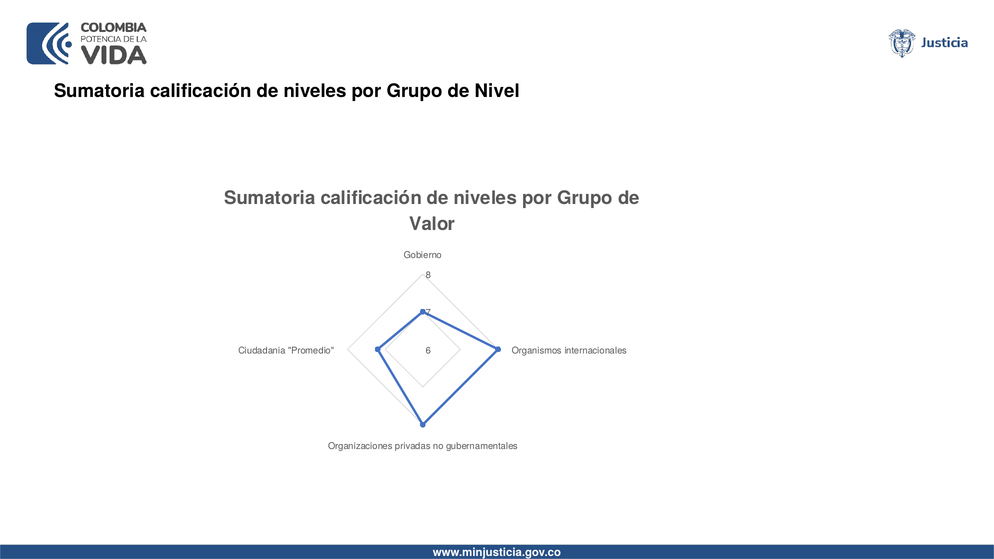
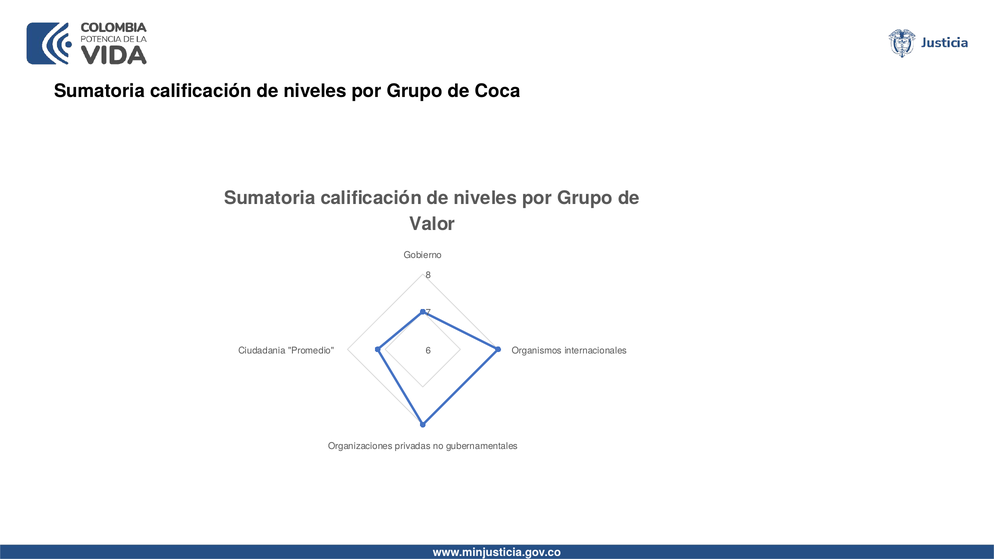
Nivel: Nivel -> Coca (498, 91)
